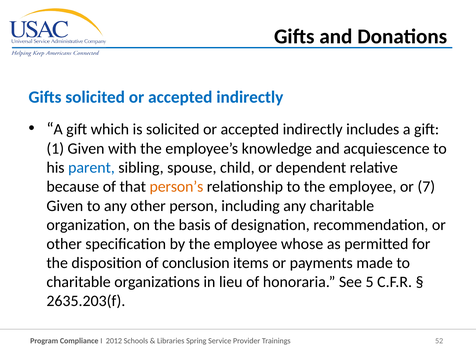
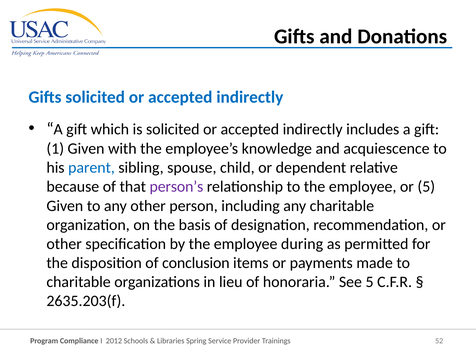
person’s colour: orange -> purple (176, 187)
or 7: 7 -> 5 (426, 187)
whose: whose -> during (302, 244)
